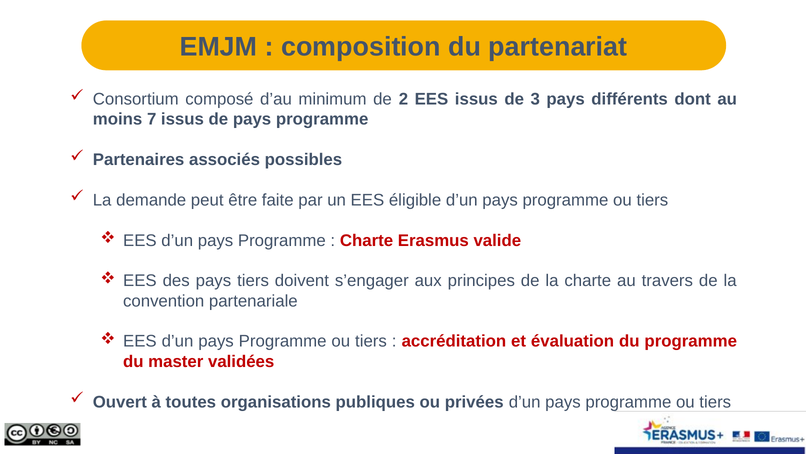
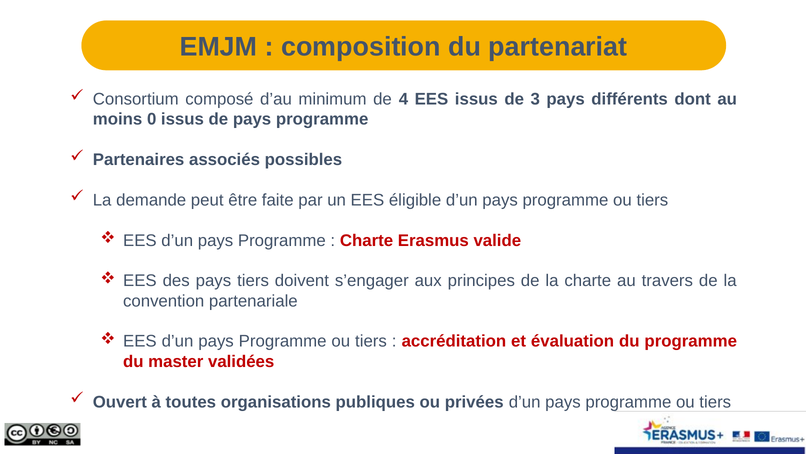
2: 2 -> 4 (403, 99)
7: 7 -> 0 (152, 119)
